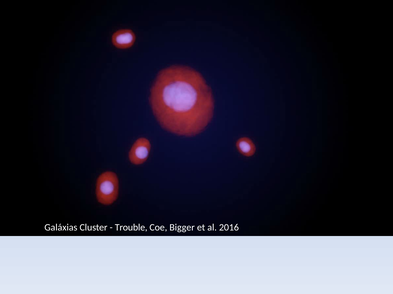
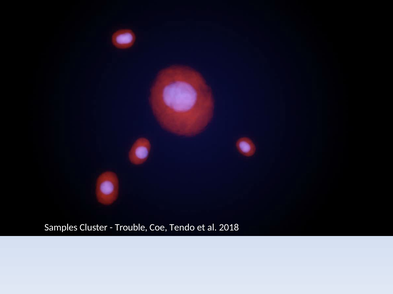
Galáxias: Galáxias -> Samples (61, 228)
Bigger: Bigger -> Tendo (182, 228)
2016: 2016 -> 2018 (229, 228)
